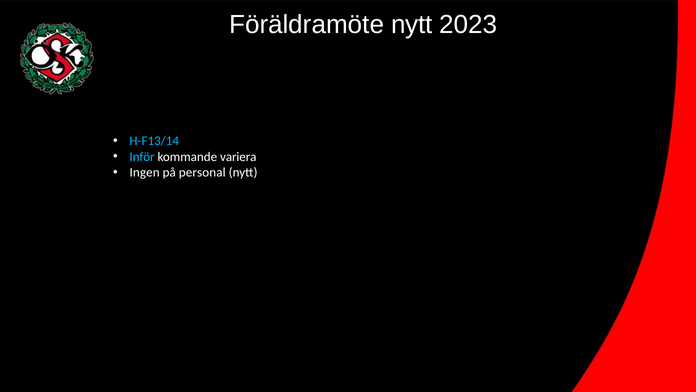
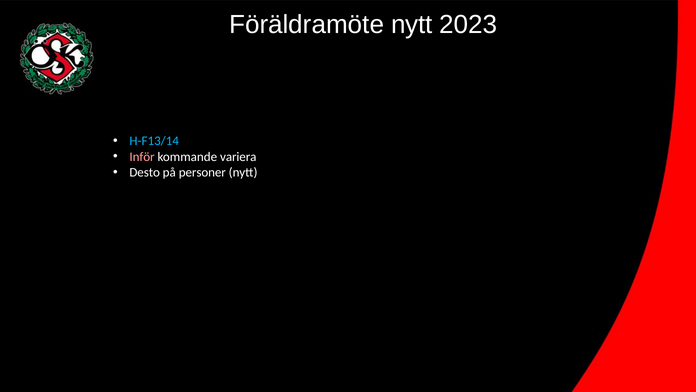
Inför colour: light blue -> pink (142, 157)
Ingen: Ingen -> Desto (145, 172)
personal: personal -> personer (202, 172)
